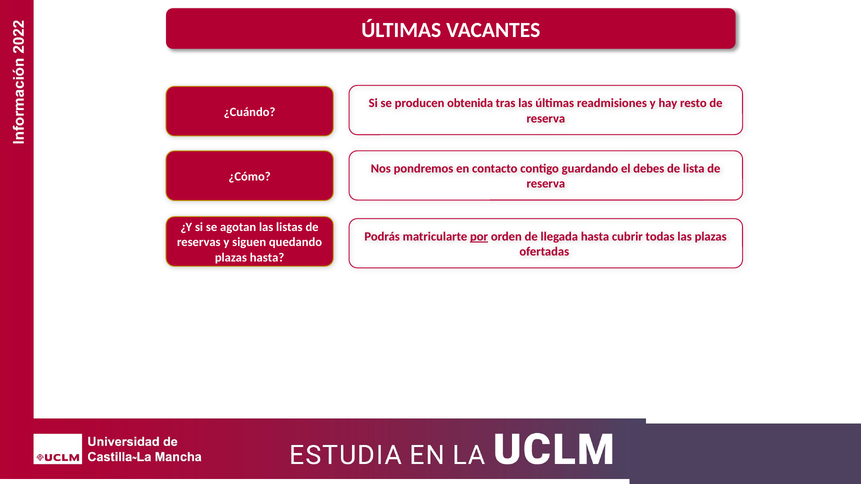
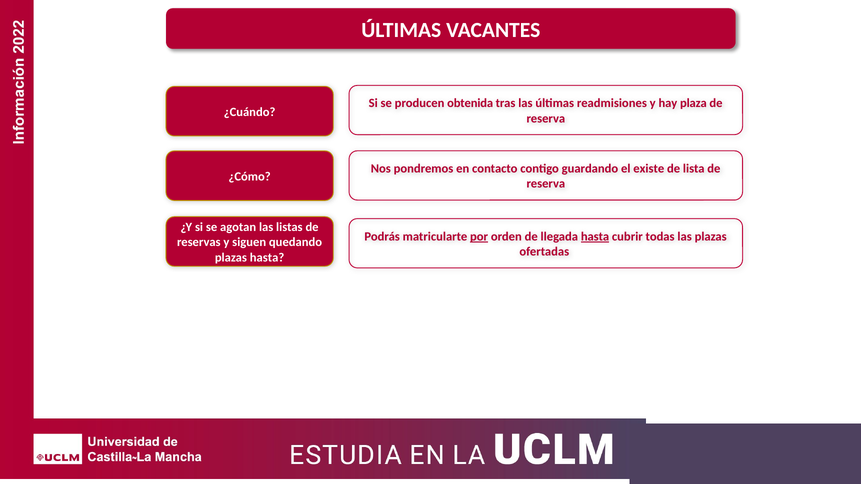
resto: resto -> plaza (693, 103)
debes: debes -> existe (649, 169)
hasta underline: none -> present (595, 237)
